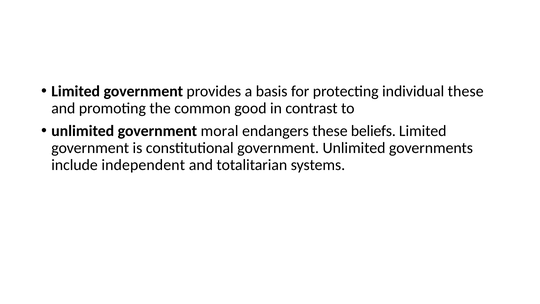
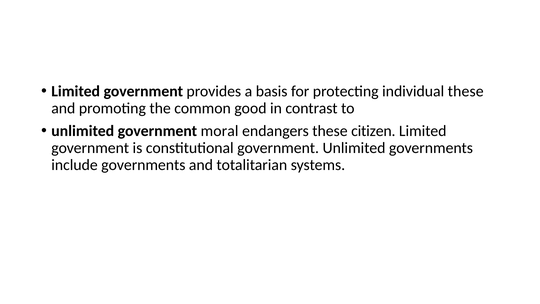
beliefs: beliefs -> citizen (373, 131)
include independent: independent -> governments (143, 165)
